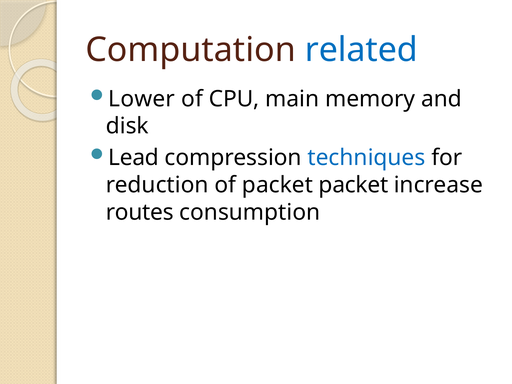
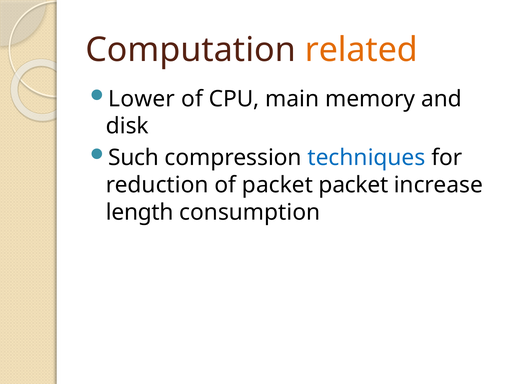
related colour: blue -> orange (361, 50)
Lead: Lead -> Such (134, 158)
routes: routes -> length (140, 212)
